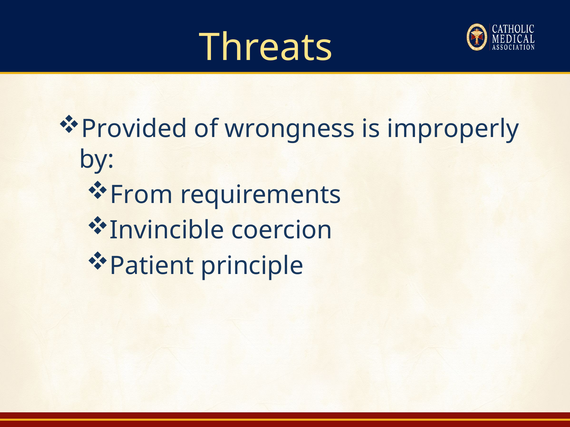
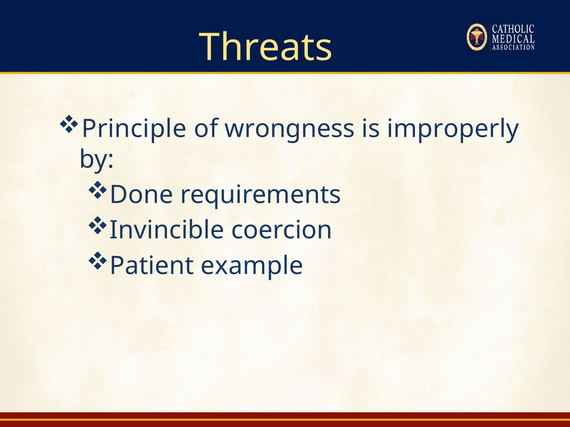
Provided: Provided -> Principle (134, 129)
From: From -> Done (142, 195)
principle: principle -> example (252, 266)
